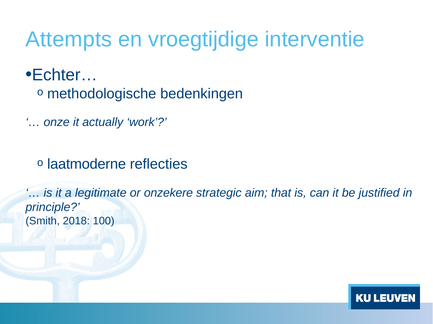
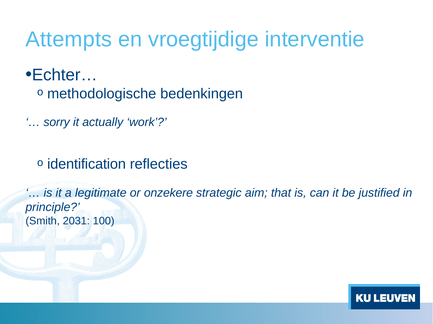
onze: onze -> sorry (57, 123)
laatmoderne: laatmoderne -> identification (87, 165)
2018: 2018 -> 2031 (76, 221)
